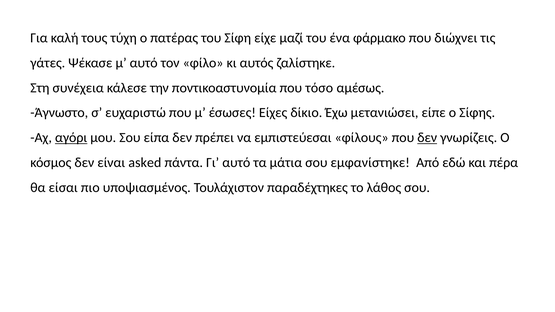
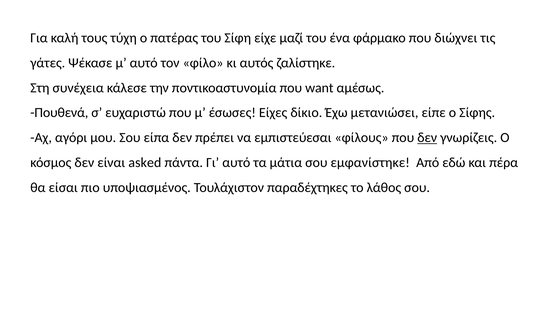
τόσο: τόσο -> want (319, 88)
Άγνωστο: Άγνωστο -> Πουθενά (59, 113)
αγόρι underline: present -> none (71, 138)
